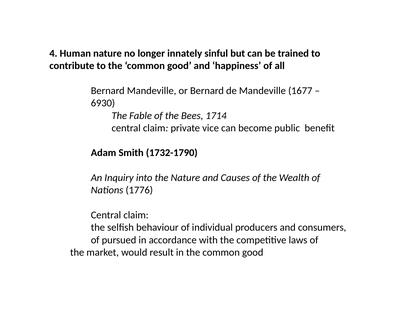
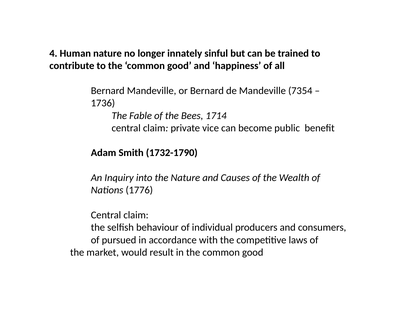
1677: 1677 -> 7354 (300, 91)
6930: 6930 -> 1736 (103, 103)
